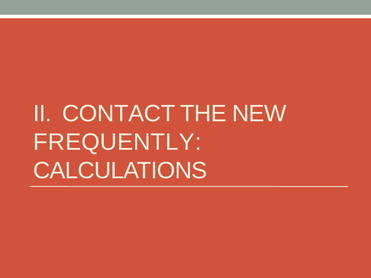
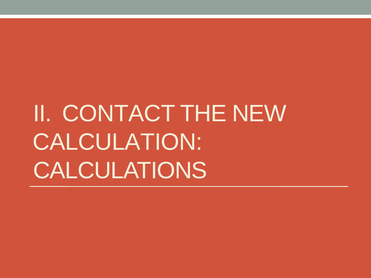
FREQUENTLY: FREQUENTLY -> CALCULATION (118, 142)
